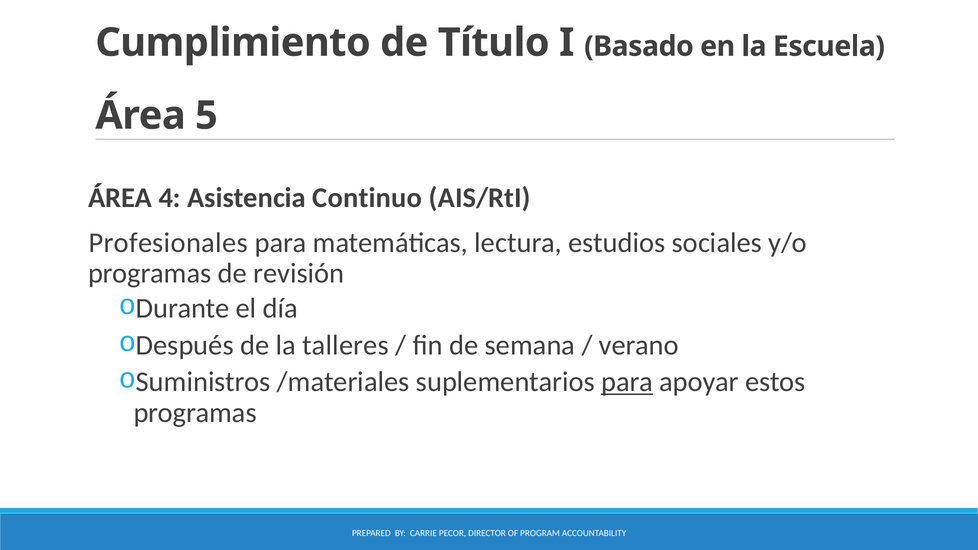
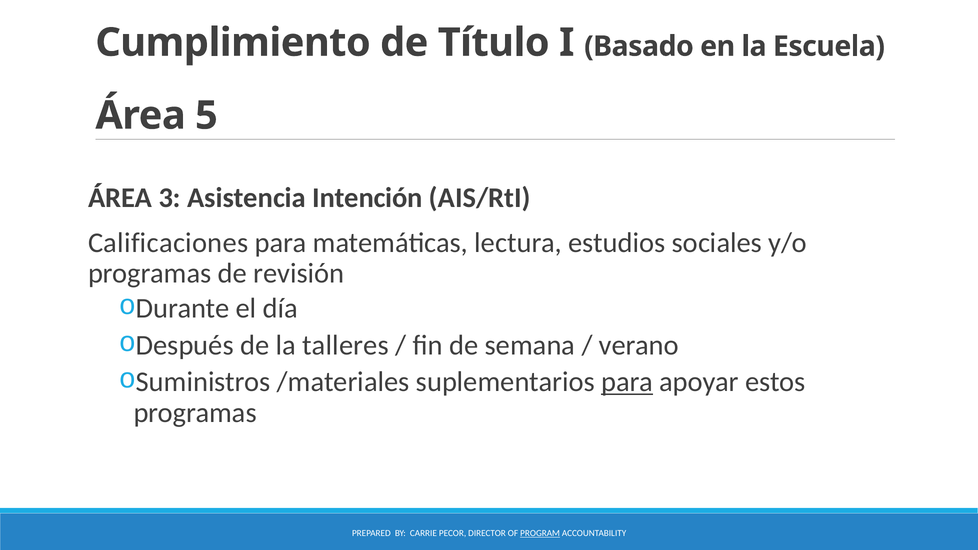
4: 4 -> 3 (170, 198)
Continuo: Continuo -> Intención (367, 198)
Profesionales: Profesionales -> Calificaciones (168, 243)
PROGRAM underline: none -> present (540, 533)
